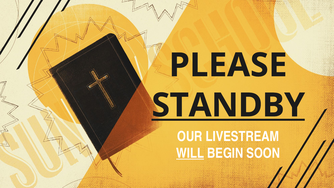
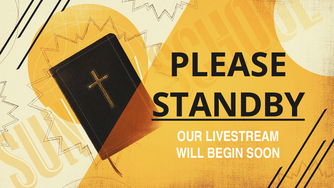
WILL underline: present -> none (190, 153)
